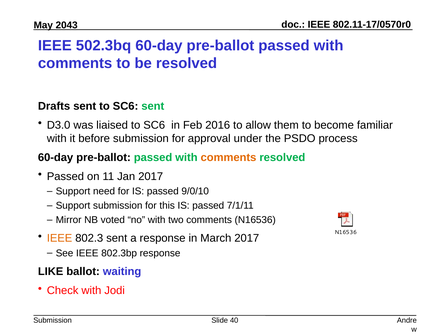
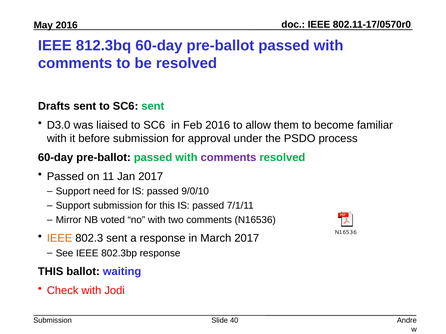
2043: 2043 -> 2016 (67, 25)
502.3bq: 502.3bq -> 812.3bq (104, 46)
comments colour: orange -> purple (228, 158)
LIKE: LIKE -> THIS (51, 272)
